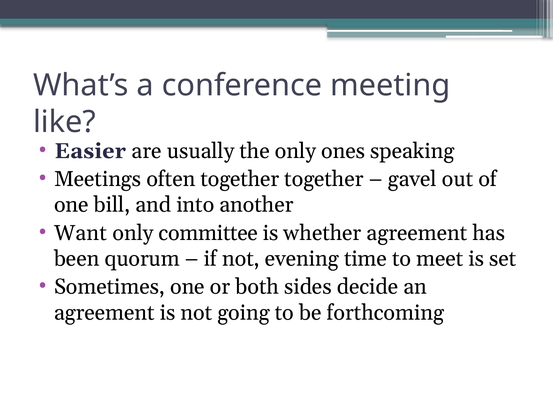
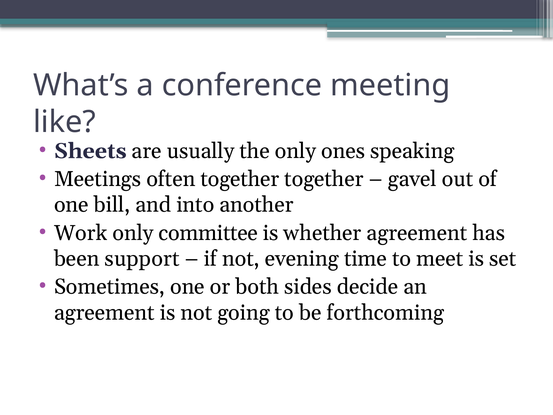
Easier: Easier -> Sheets (90, 151)
Want: Want -> Work (81, 233)
quorum: quorum -> support (142, 259)
